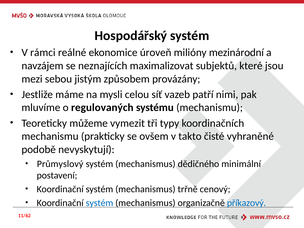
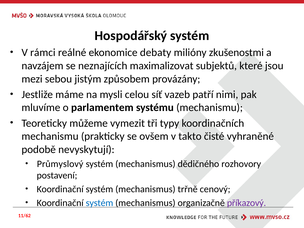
úroveň: úroveň -> debaty (156, 53)
mezinárodní: mezinárodní -> zkušenostmi (236, 53)
regulovaných: regulovaných -> parlamentem (102, 108)
minimální: minimální -> rozhovory (241, 164)
příkazový colour: blue -> purple (247, 203)
